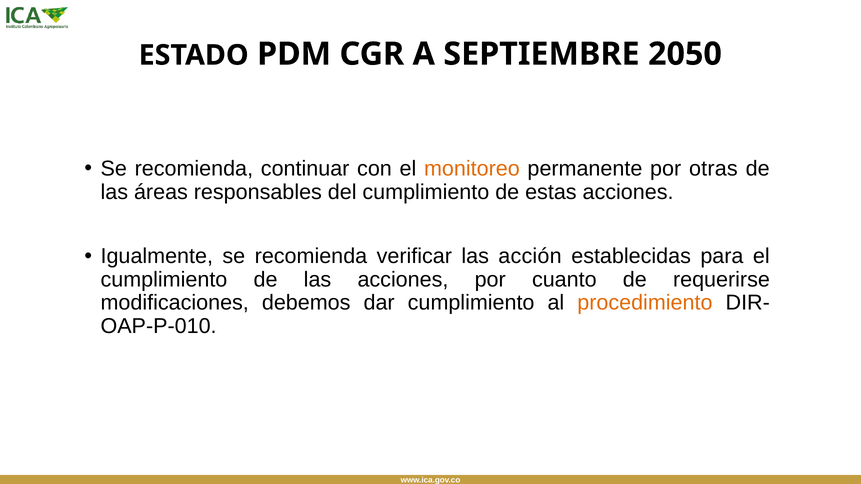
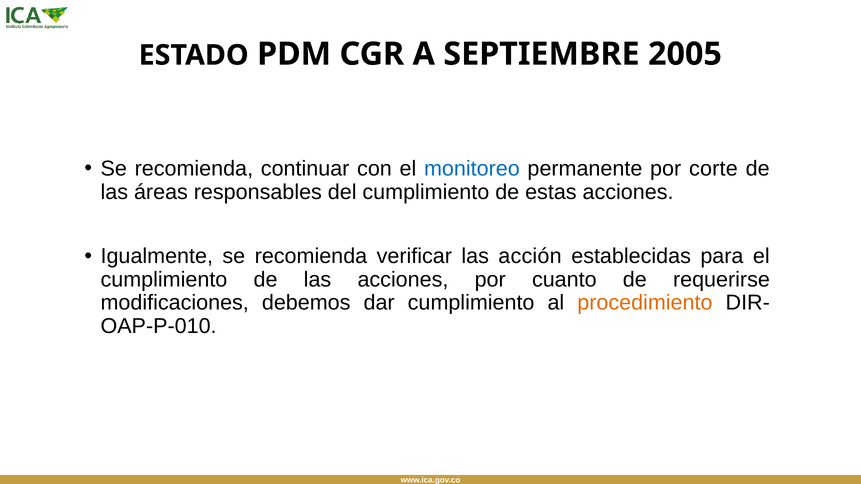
2050: 2050 -> 2005 (685, 54)
monitoreo colour: orange -> blue (472, 169)
otras: otras -> corte (713, 169)
